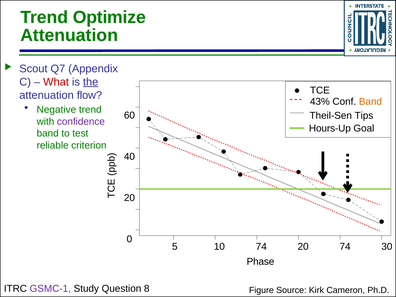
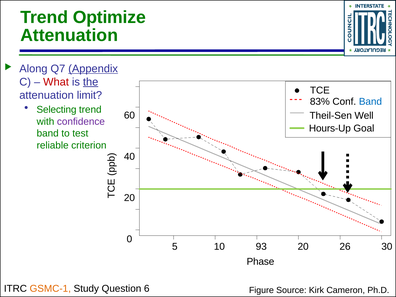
Scout: Scout -> Along (33, 69)
Appendix underline: none -> present (93, 69)
flow: flow -> limit (89, 95)
43%: 43% -> 83% (320, 102)
Band colour: orange -> blue (370, 102)
Negative: Negative -> Selecting (57, 110)
Tips: Tips -> Well (364, 116)
10 74: 74 -> 93 (261, 247)
20 74: 74 -> 26 (345, 247)
GSMC-1 colour: purple -> orange (50, 289)
8: 8 -> 6 (147, 289)
